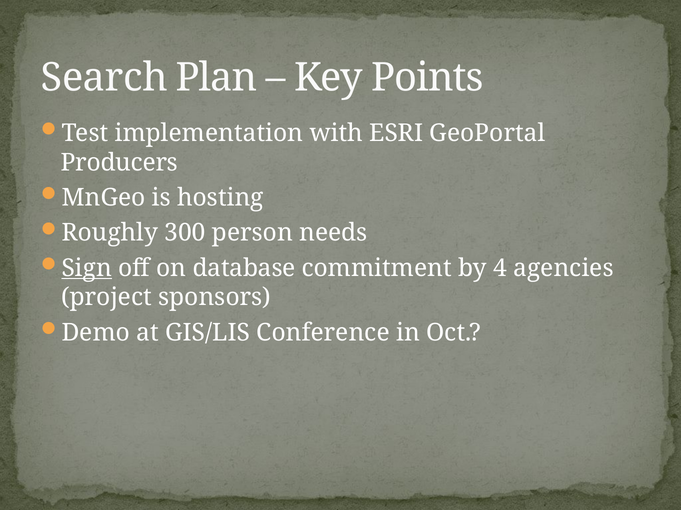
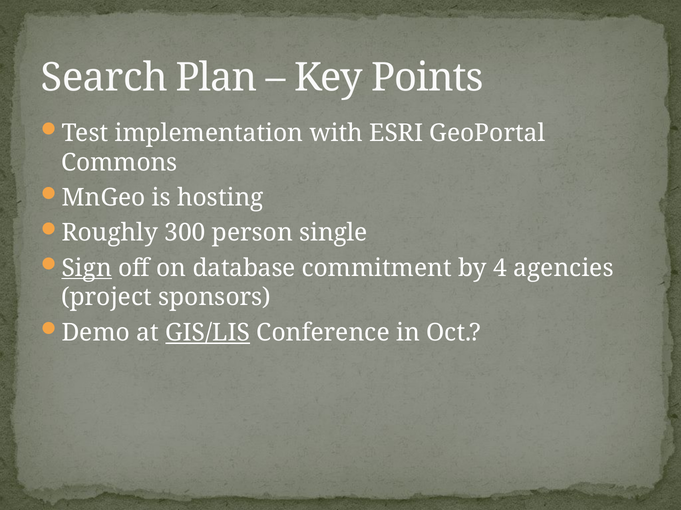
Producers: Producers -> Commons (119, 163)
needs: needs -> single (333, 233)
GIS/LIS underline: none -> present (208, 333)
